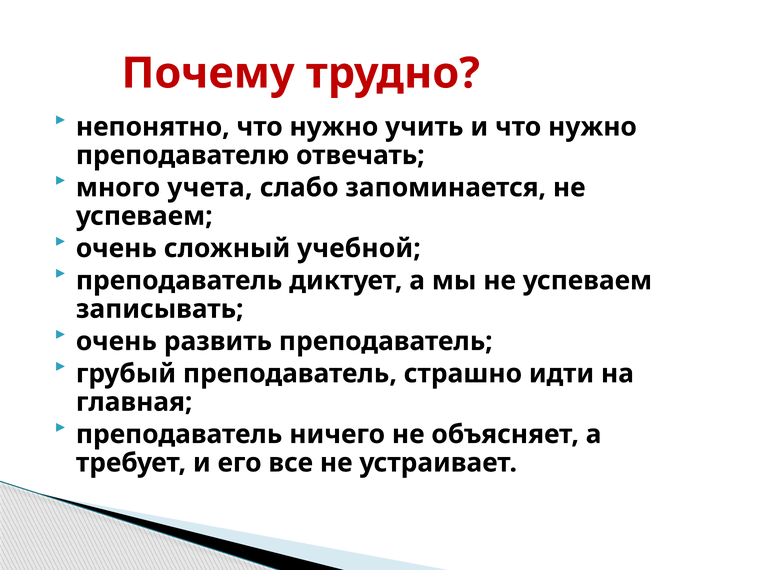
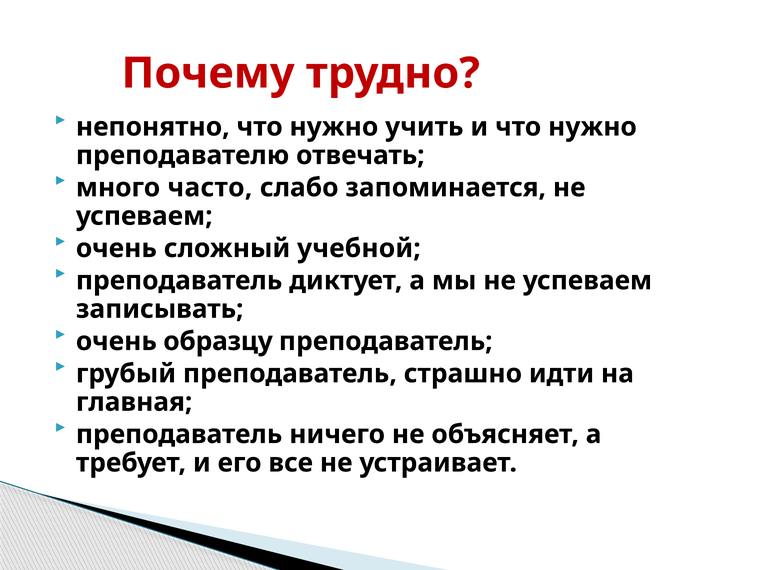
учета: учета -> часто (210, 188)
развить: развить -> образцу (218, 341)
